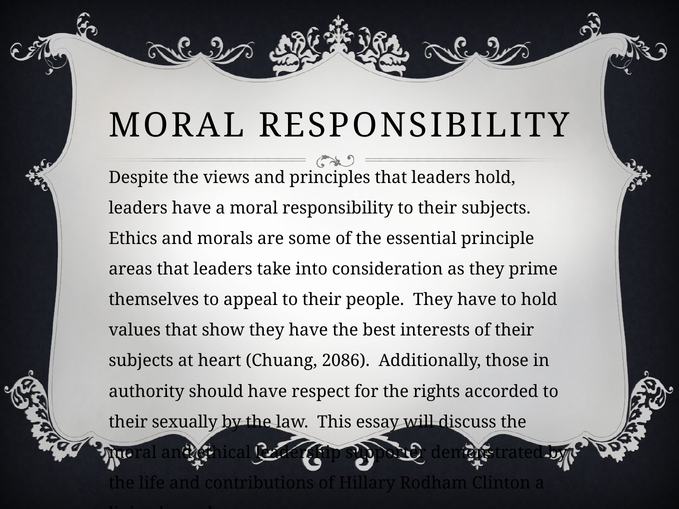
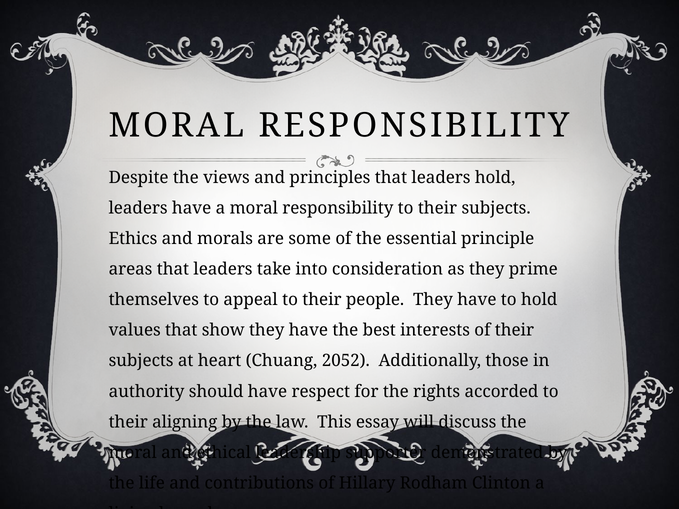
2086: 2086 -> 2052 (346, 361)
sexually: sexually -> aligning (185, 422)
